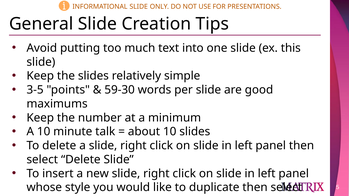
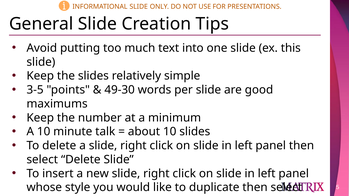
59-30: 59-30 -> 49-30 (120, 90)
